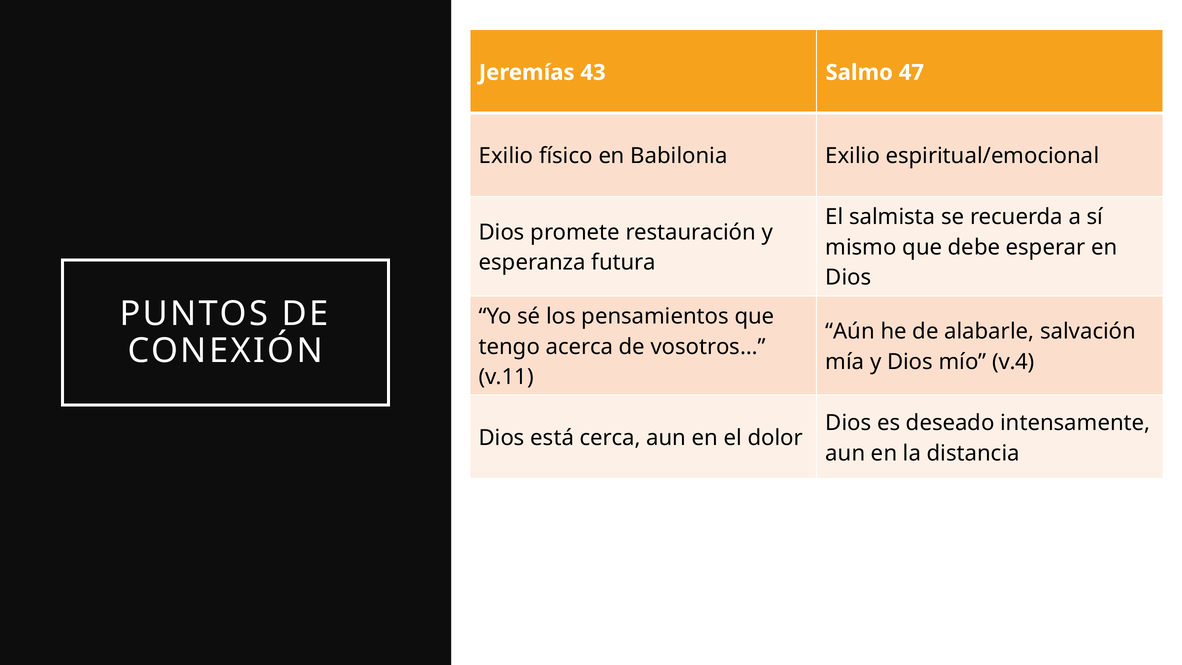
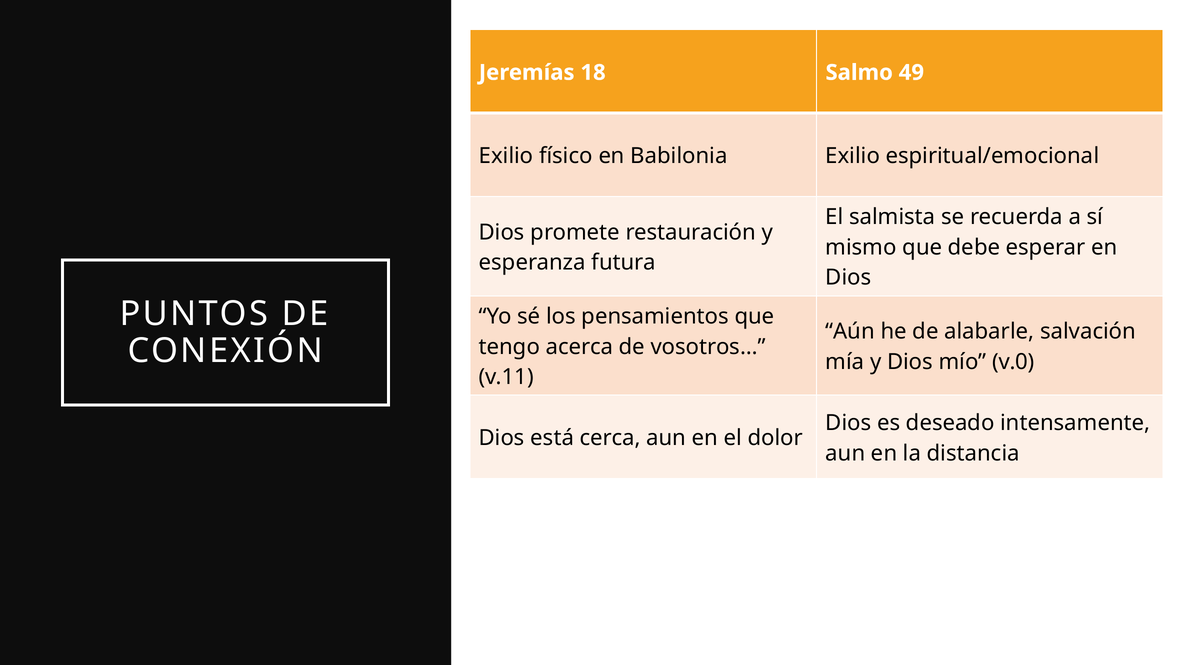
43: 43 -> 18 (593, 73)
47: 47 -> 49 (911, 73)
v.4: v.4 -> v.0 (1013, 362)
